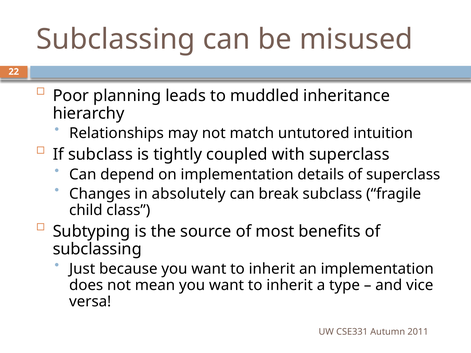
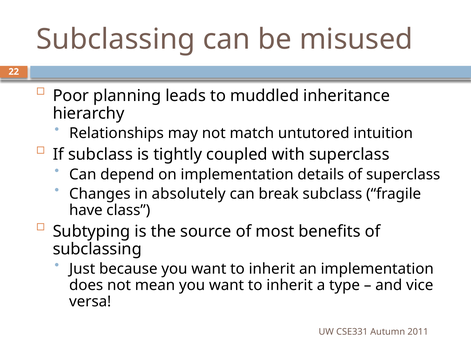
child: child -> have (86, 210)
